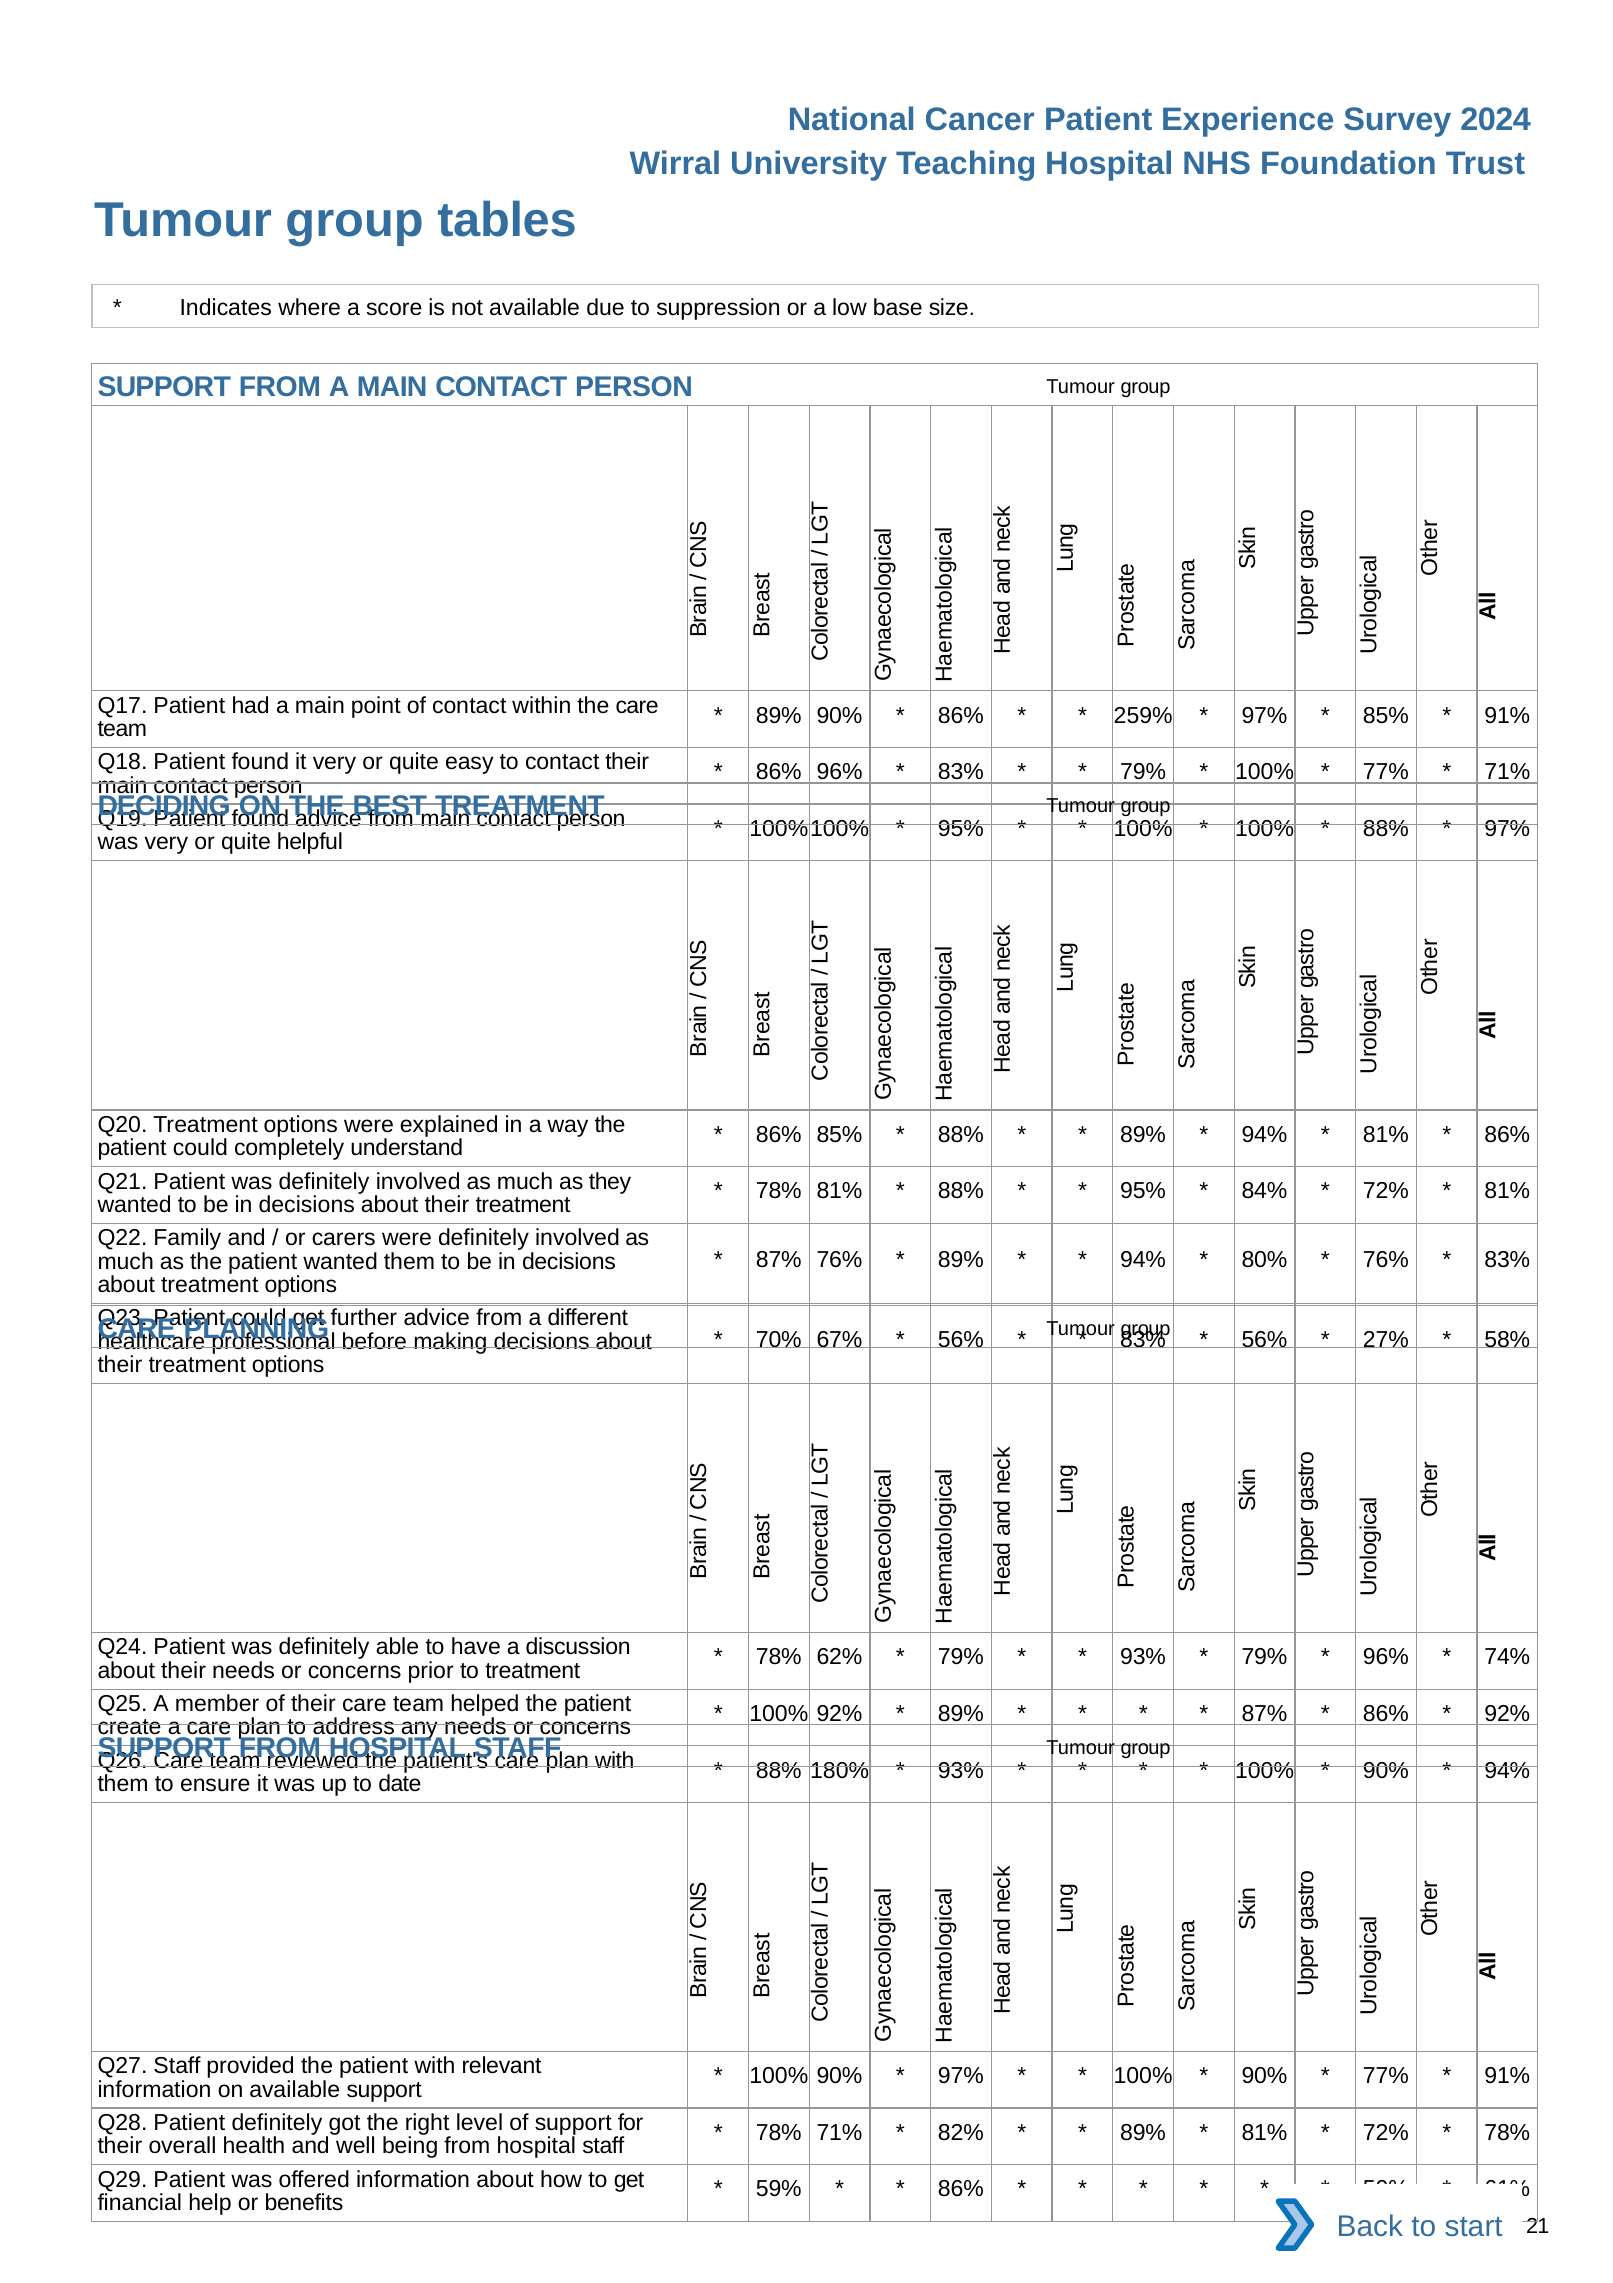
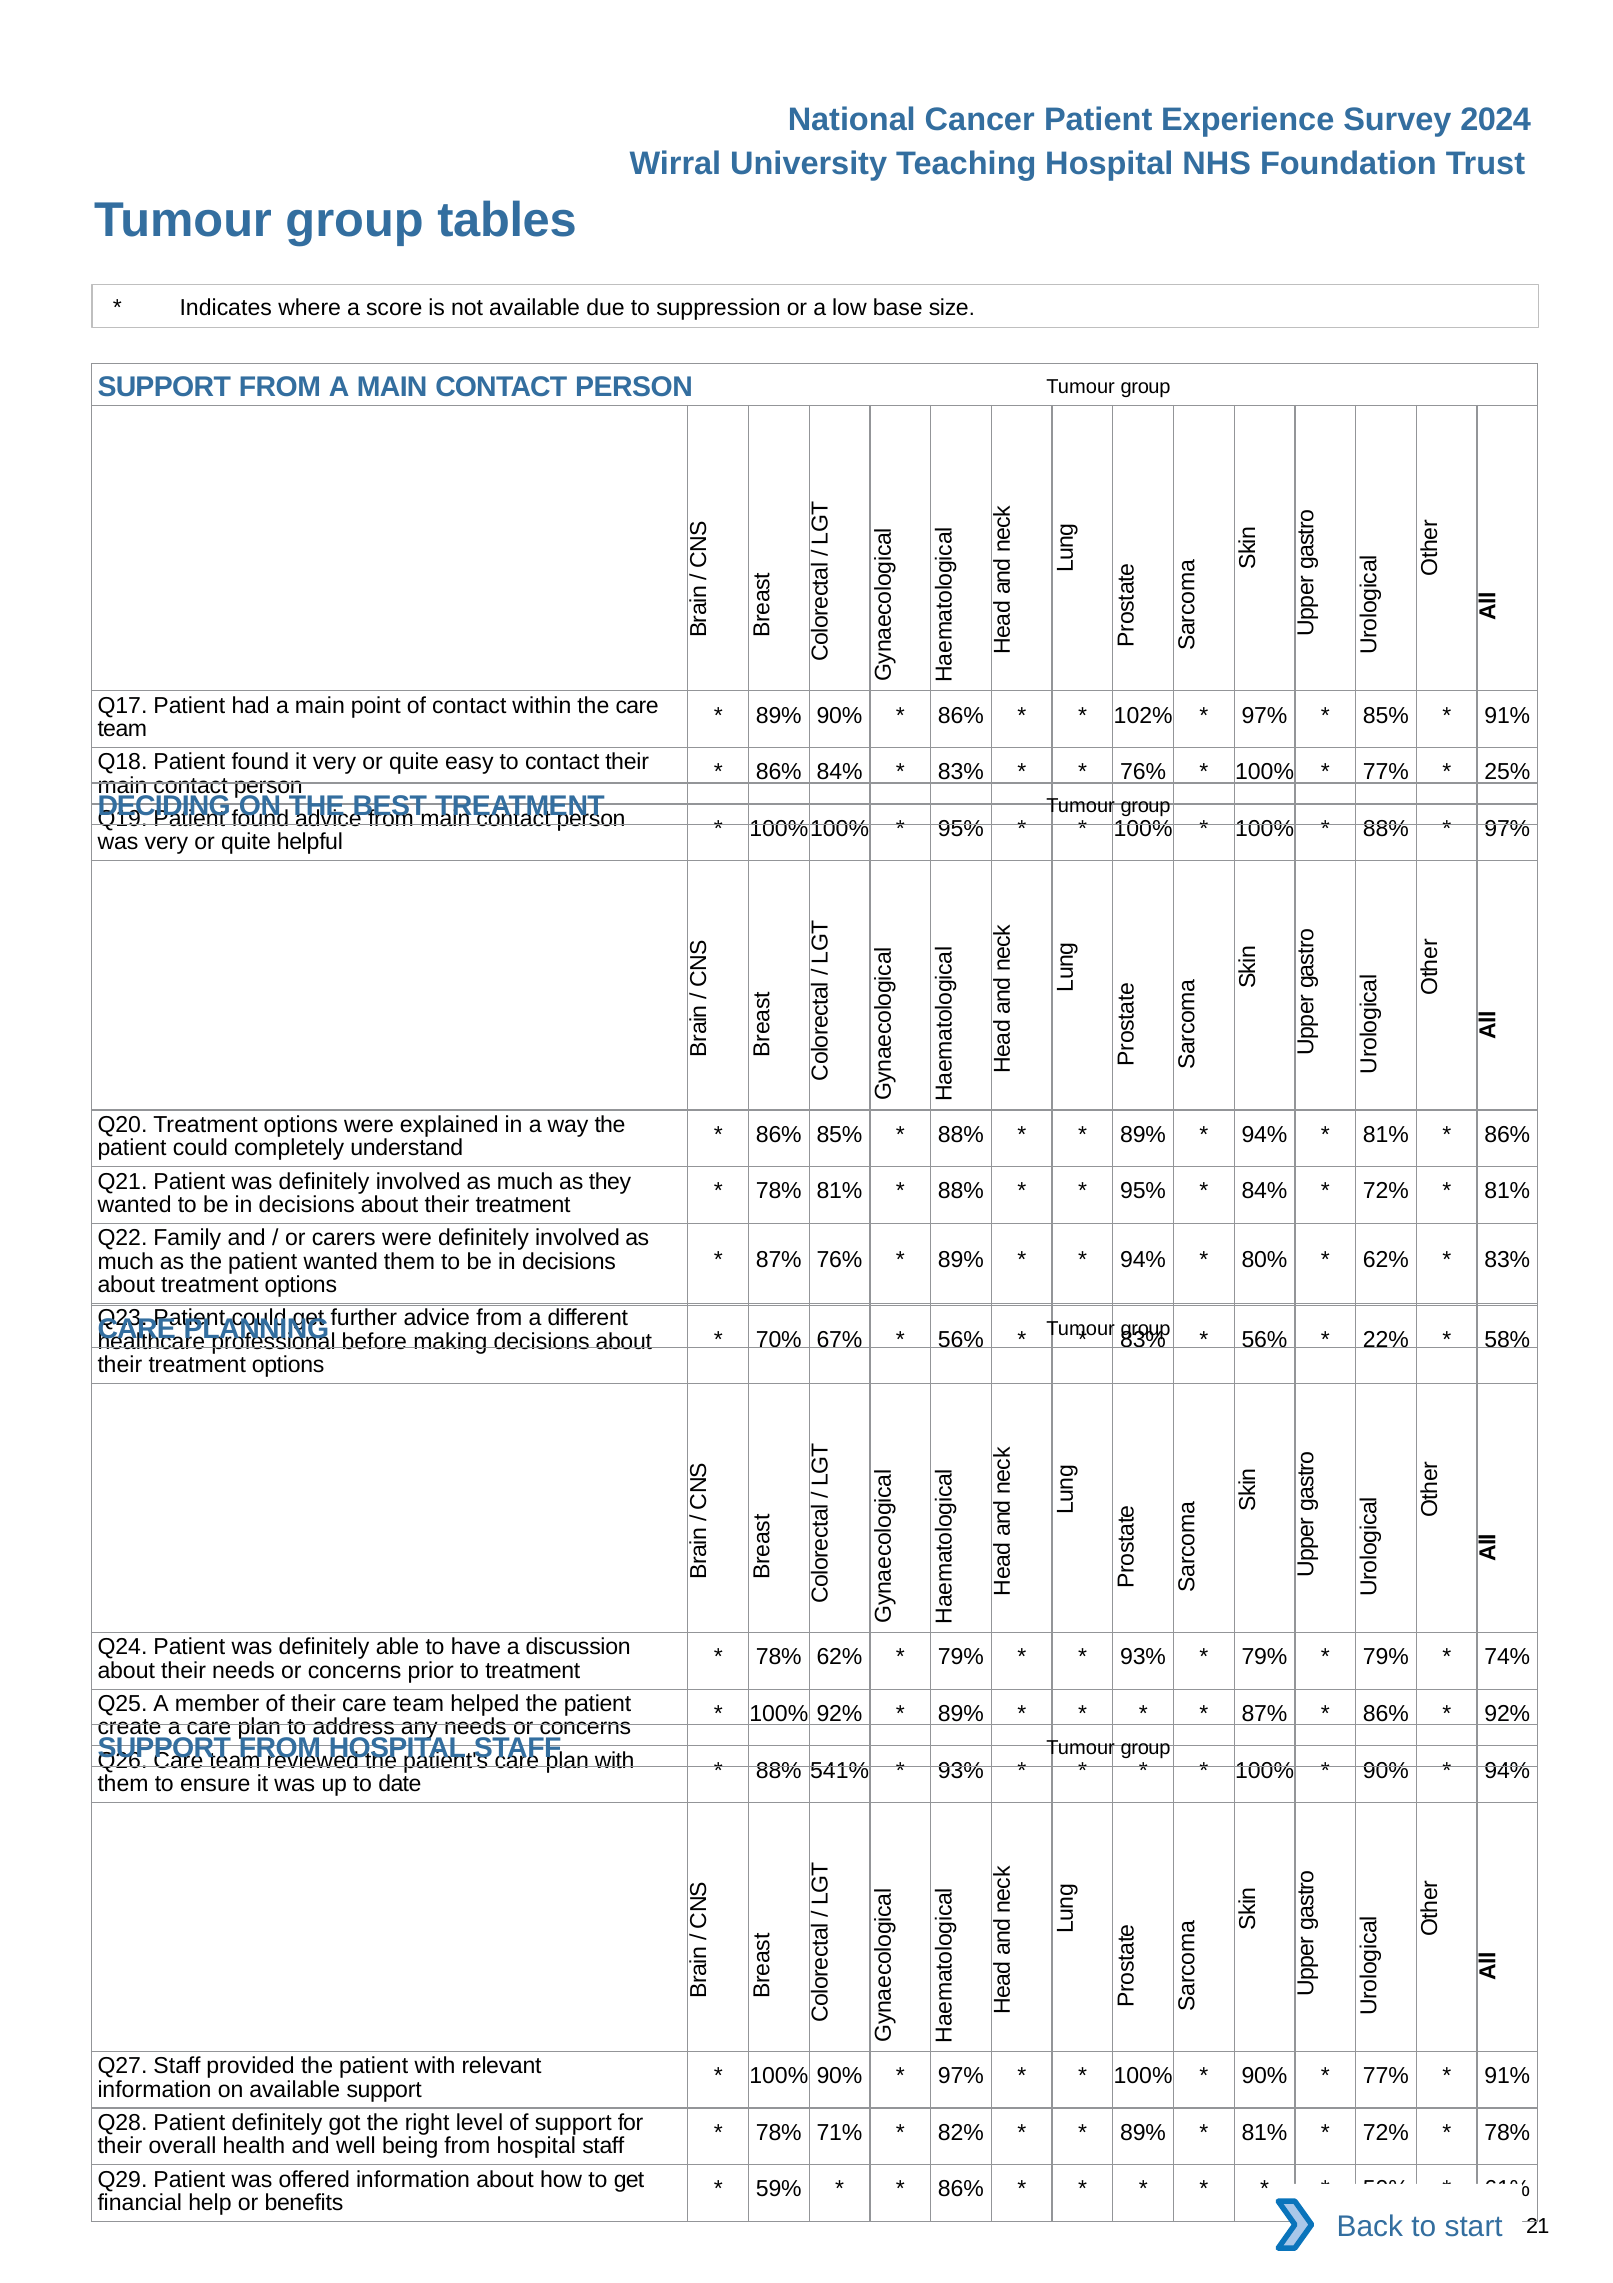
259%: 259% -> 102% (1143, 715)
86% 96%: 96% -> 84% (840, 772)
79%: 79% -> 76% (1143, 772)
71%: 71% -> 25% (1507, 772)
76%: 76% -> 62% (1386, 1259)
27%: 27% -> 22% (1386, 1339)
96%: 96% -> 79% (1386, 1657)
180%: 180% -> 541% (840, 1770)
